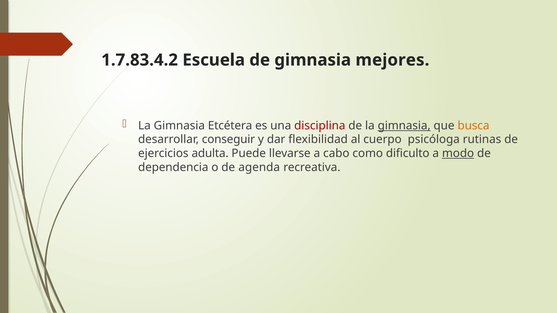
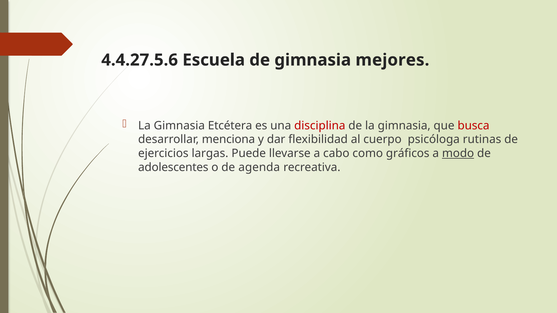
1.7.83.4.2: 1.7.83.4.2 -> 4.4.27.5.6 (140, 60)
gimnasia underline: present -> none (404, 126)
busca colour: orange -> red (474, 126)
conseguir: conseguir -> menciona (228, 140)
adulta: adulta -> largas (210, 154)
dificulto: dificulto -> gráficos (408, 154)
dependencia: dependencia -> adolescentes (173, 167)
